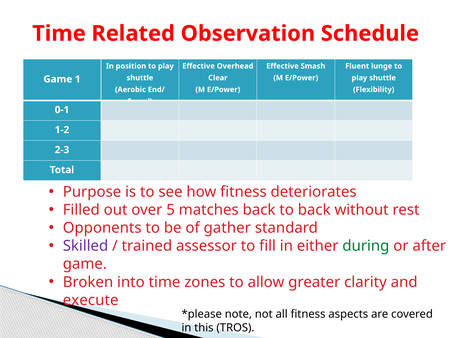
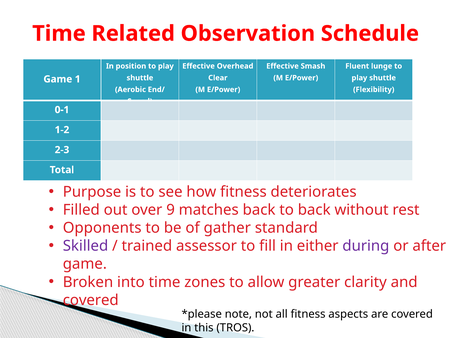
5: 5 -> 9 (171, 210)
during colour: green -> purple (366, 246)
execute: execute -> covered (91, 300)
